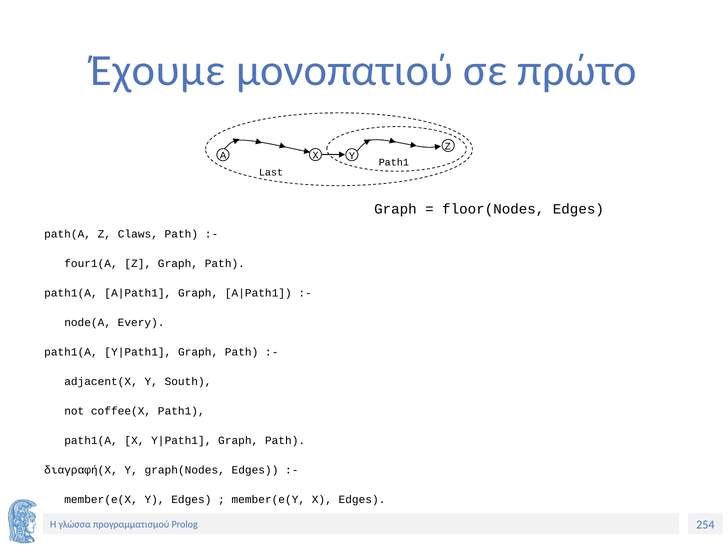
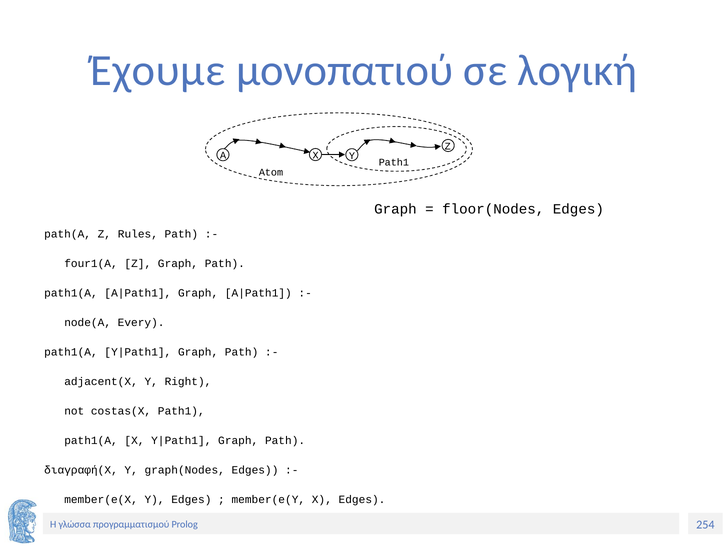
πρώτο: πρώτο -> λογική (577, 70)
Last: Last -> Atom (271, 172)
Claws: Claws -> Rules (138, 234)
South: South -> Right (188, 382)
coffee(X: coffee(X -> costas(X (121, 411)
